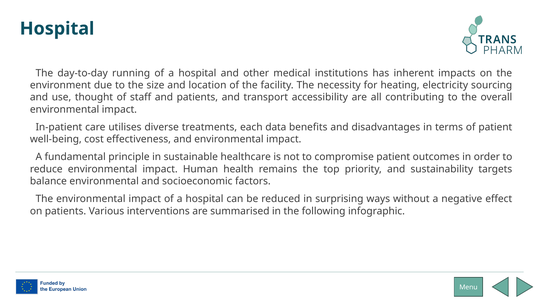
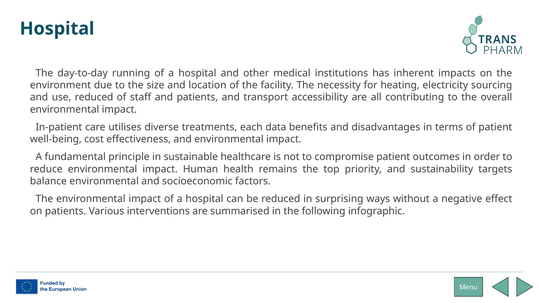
use thought: thought -> reduced (94, 97)
